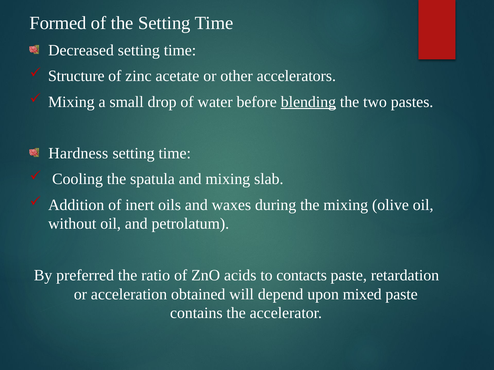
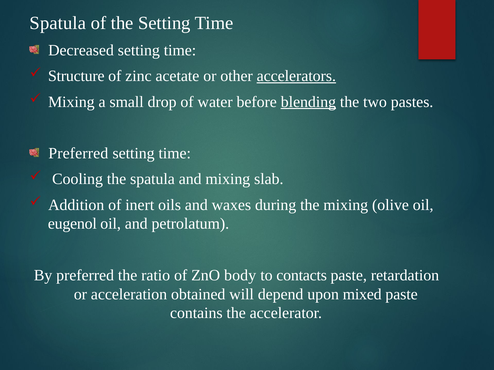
Formed: Formed -> Spatula (58, 23)
accelerators underline: none -> present (296, 76)
Hardness: Hardness -> Preferred (78, 154)
without: without -> eugenol (72, 224)
acids: acids -> body (240, 276)
